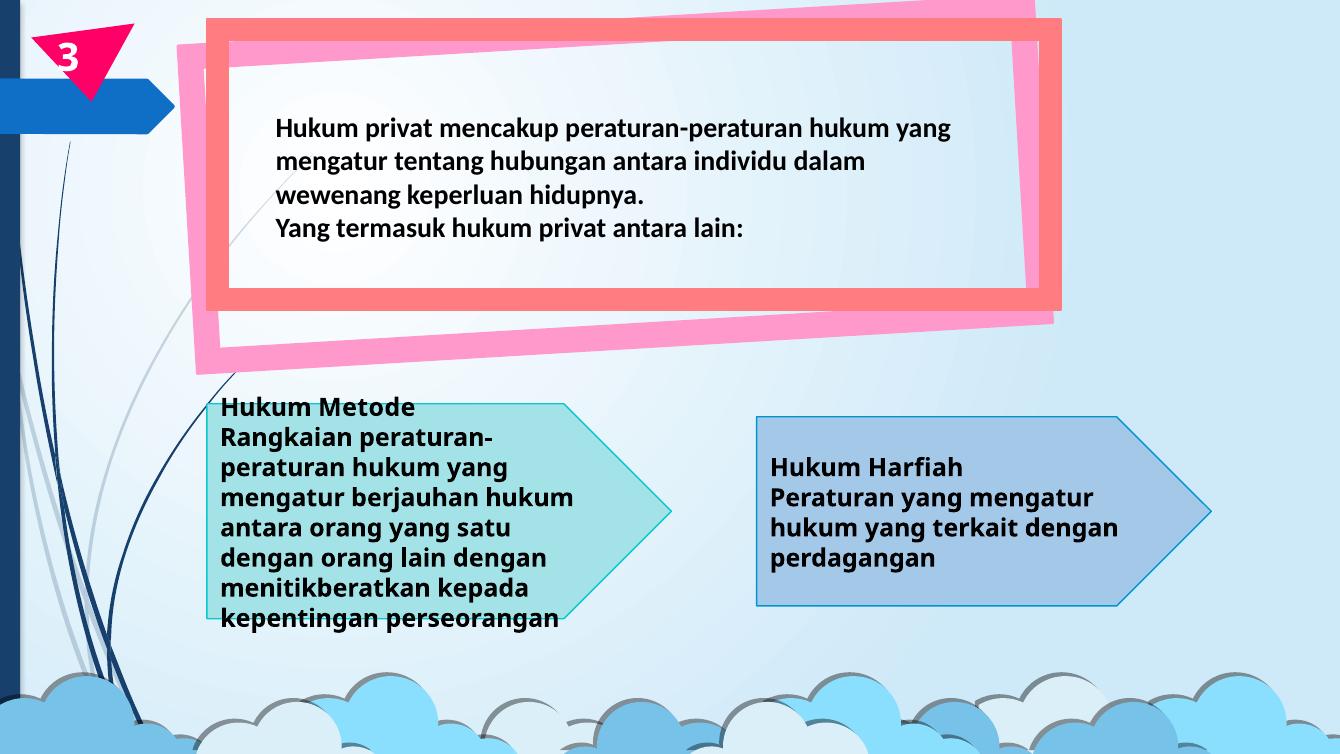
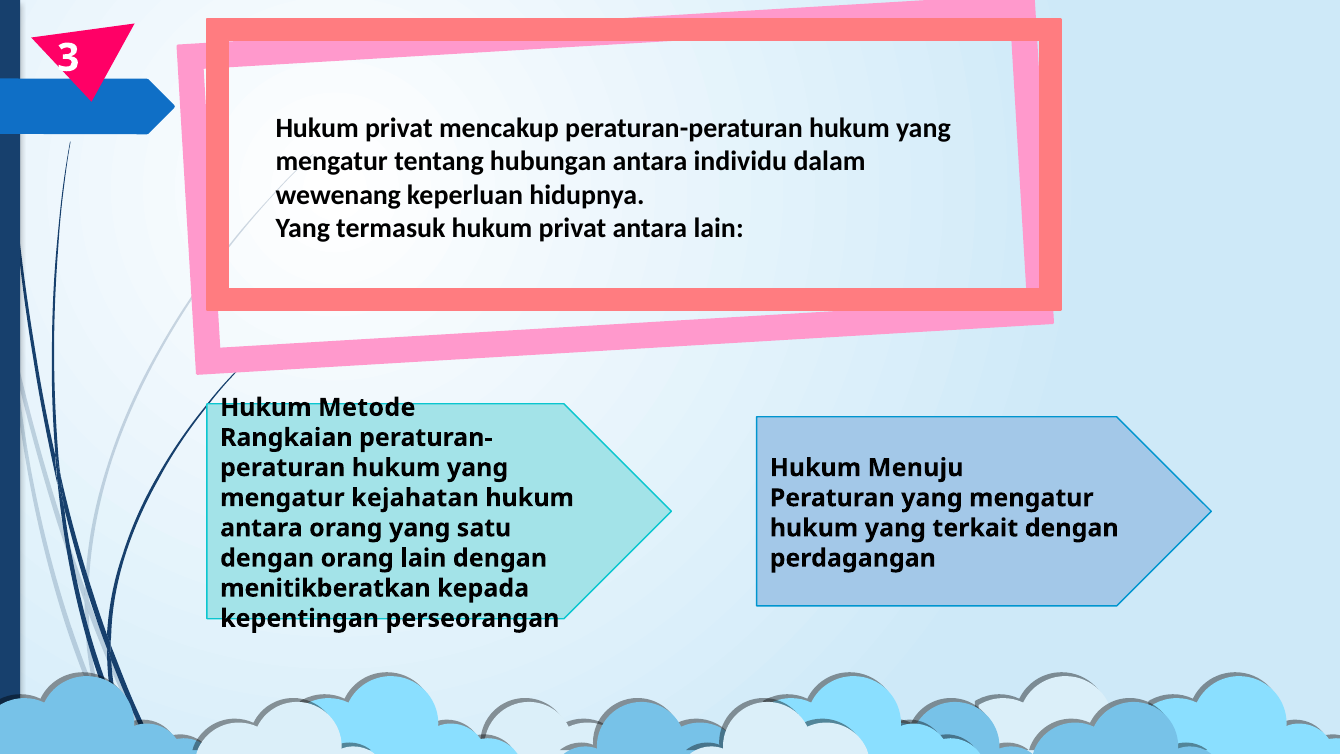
Harfiah: Harfiah -> Menuju (916, 468)
berjauhan: berjauhan -> kejahatan (415, 498)
